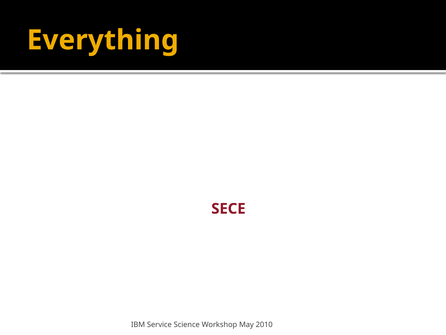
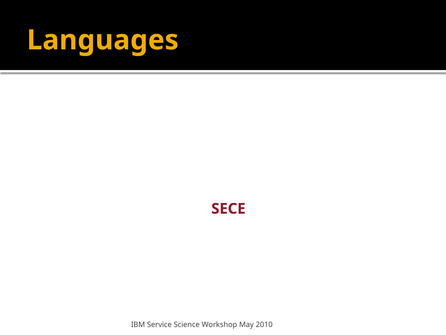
Everything: Everything -> Languages (103, 40)
